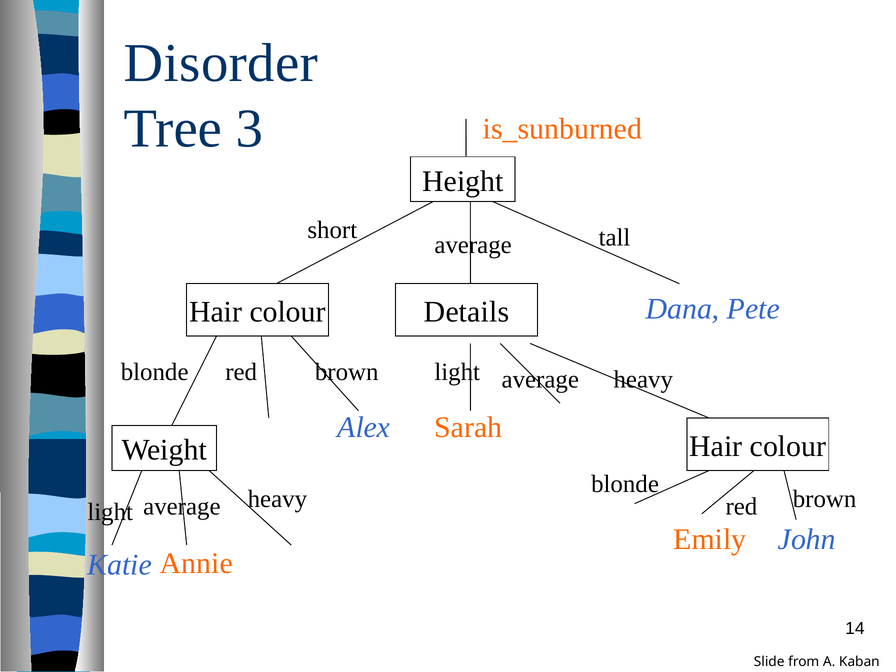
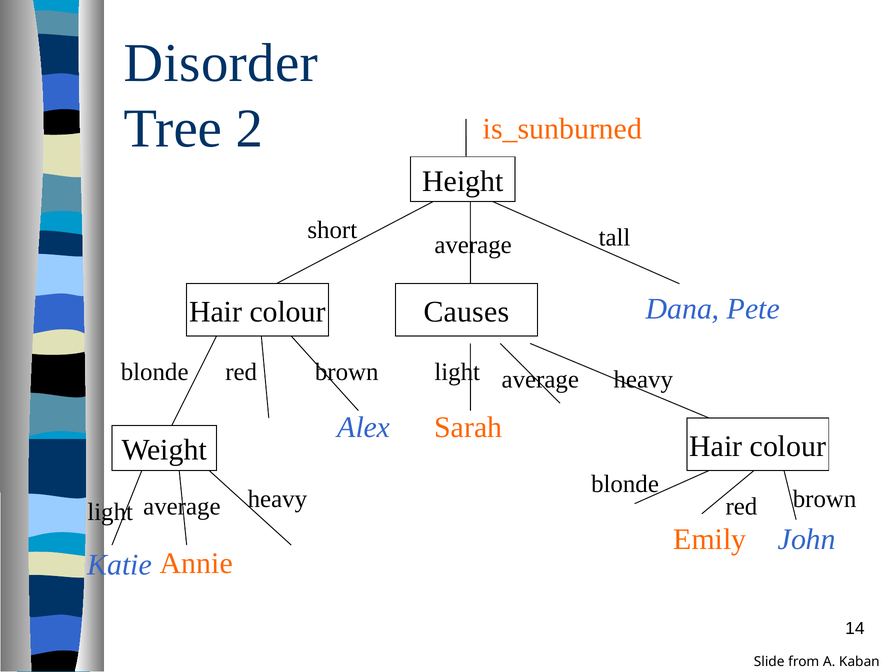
3: 3 -> 2 (250, 129)
Details: Details -> Causes (467, 312)
